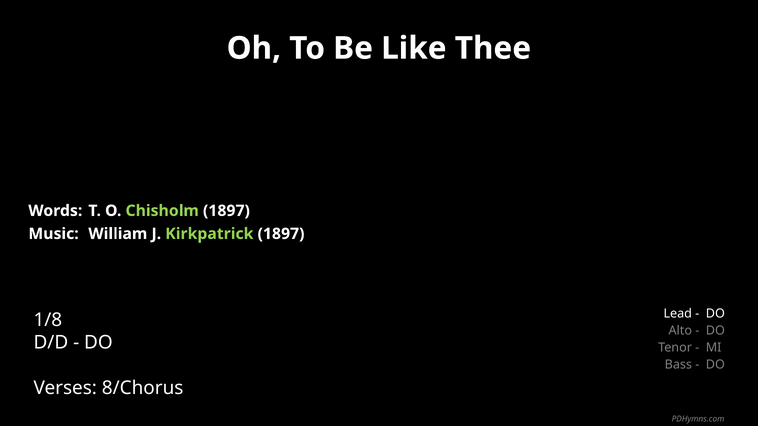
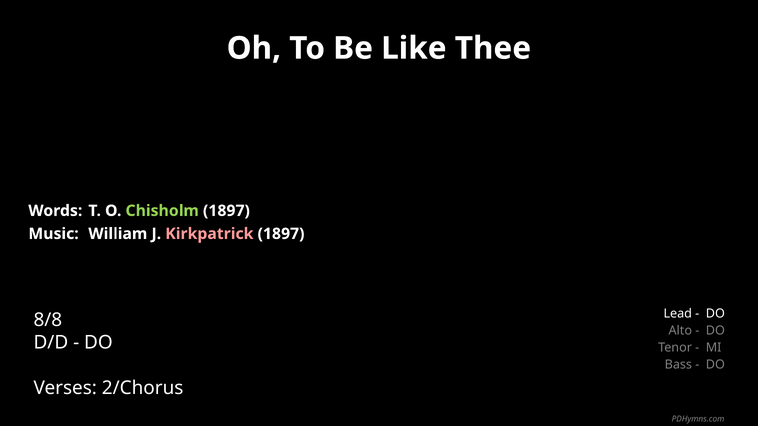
Kirkpatrick colour: light green -> pink (209, 234)
1/8: 1/8 -> 8/8 (48, 320)
8/Chorus: 8/Chorus -> 2/Chorus (143, 388)
